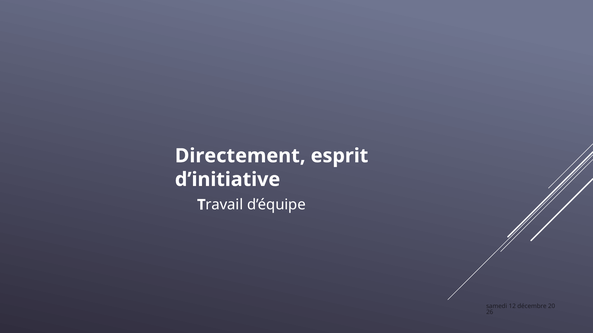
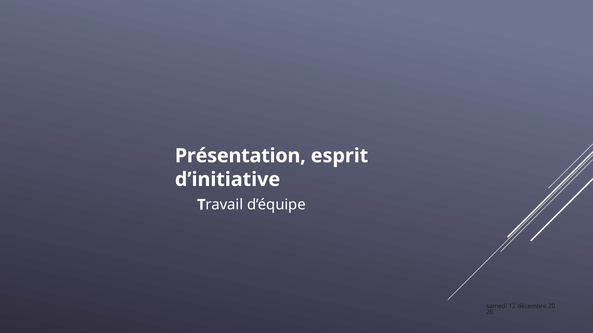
Directement: Directement -> Présentation (240, 156)
